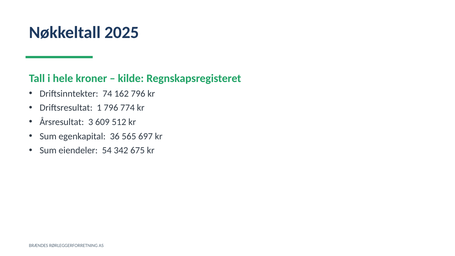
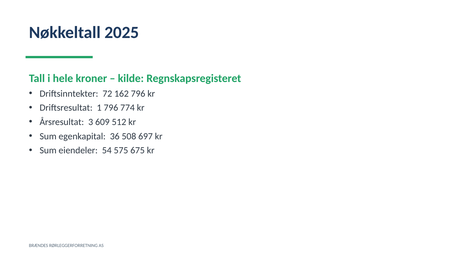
74: 74 -> 72 (107, 94)
565: 565 -> 508 (129, 136)
342: 342 -> 575 (121, 150)
